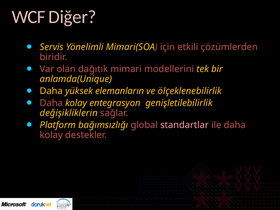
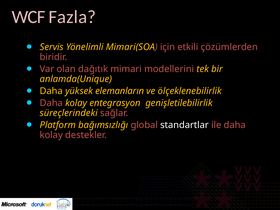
Diğer: Diğer -> Fazla (72, 17)
değişikliklerin: değişikliklerin -> süreçlerindeki (69, 113)
standartlar colour: pink -> white (185, 125)
